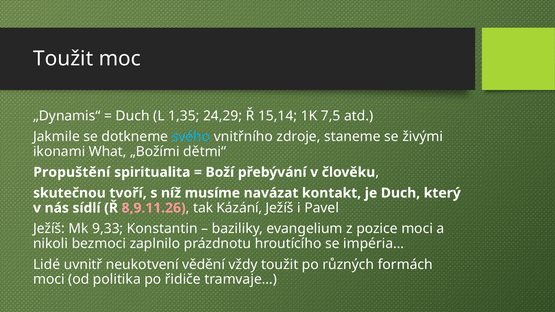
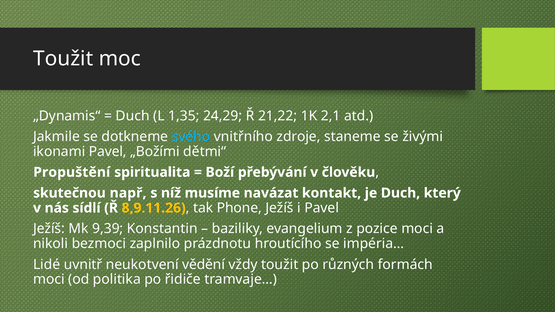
15,14: 15,14 -> 21,22 (278, 116)
7,5: 7,5 -> 2,1 (331, 116)
ikonami What: What -> Pavel (108, 152)
tvoří: tvoří -> např (128, 193)
8,9.11.26 colour: pink -> yellow (154, 208)
Kázání: Kázání -> Phone (239, 208)
9,33: 9,33 -> 9,39 (108, 229)
